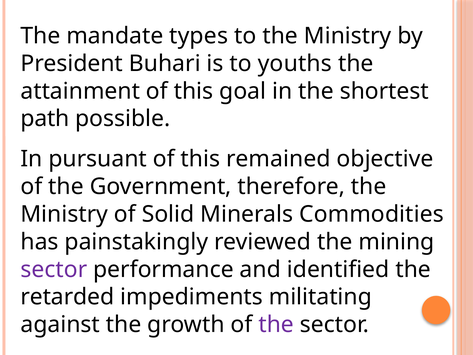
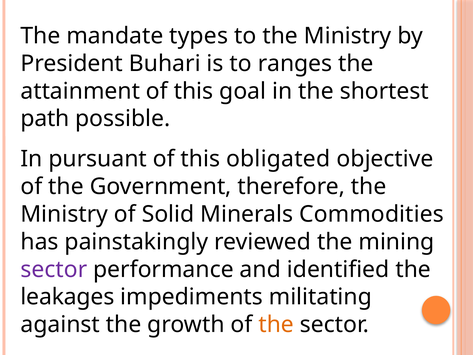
youths: youths -> ranges (295, 63)
remained: remained -> obligated (278, 159)
retarded: retarded -> leakages (67, 297)
the colour: purple -> orange (276, 324)
